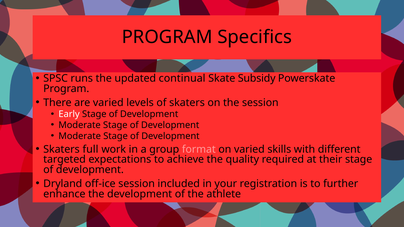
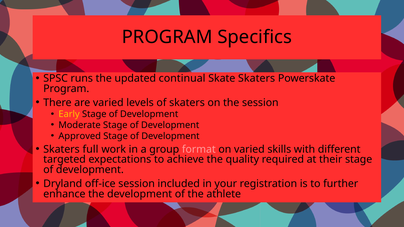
Skate Subsidy: Subsidy -> Skaters (257, 79)
Early colour: white -> yellow (69, 114)
Moderate: Moderate -> Approved (80, 136)
